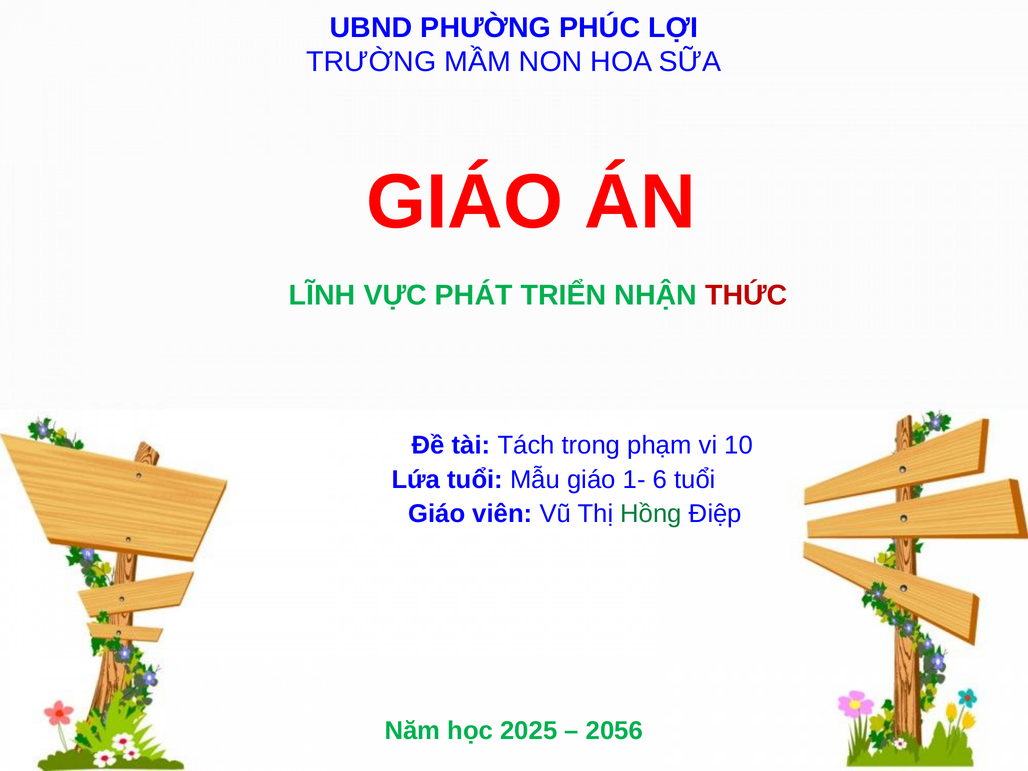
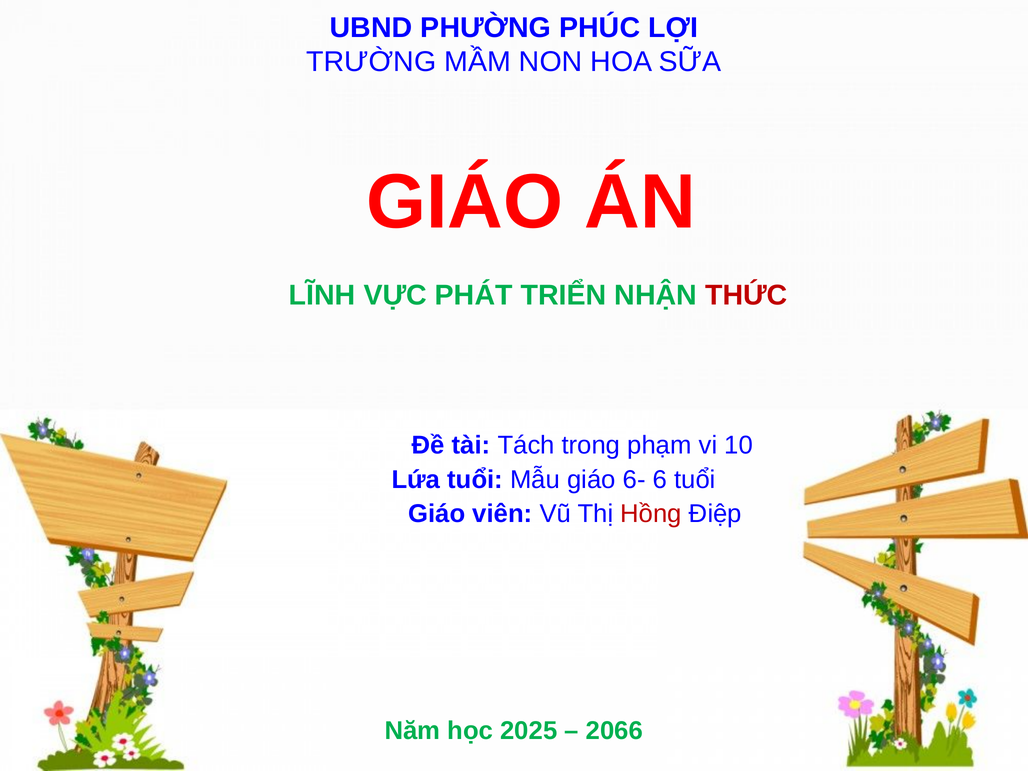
1-: 1- -> 6- (634, 480)
Hồng colour: green -> red (651, 514)
2056: 2056 -> 2066 (614, 731)
